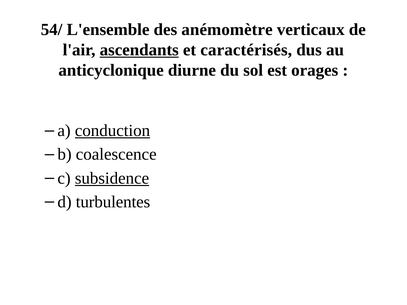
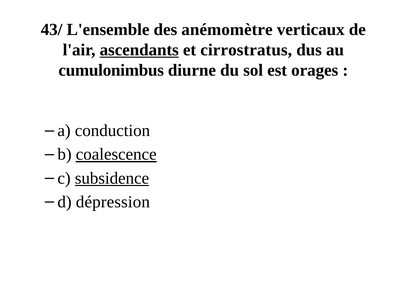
54/: 54/ -> 43/ (52, 30)
caractérisés: caractérisés -> cirrostratus (246, 50)
anticyclonique: anticyclonique -> cumulonimbus (111, 70)
conduction underline: present -> none (112, 131)
coalescence underline: none -> present (116, 155)
turbulentes: turbulentes -> dépression (113, 202)
